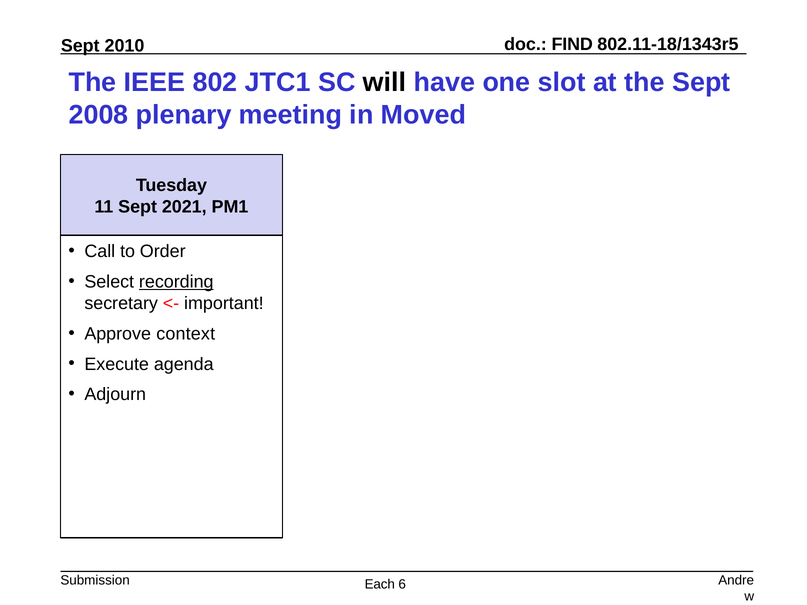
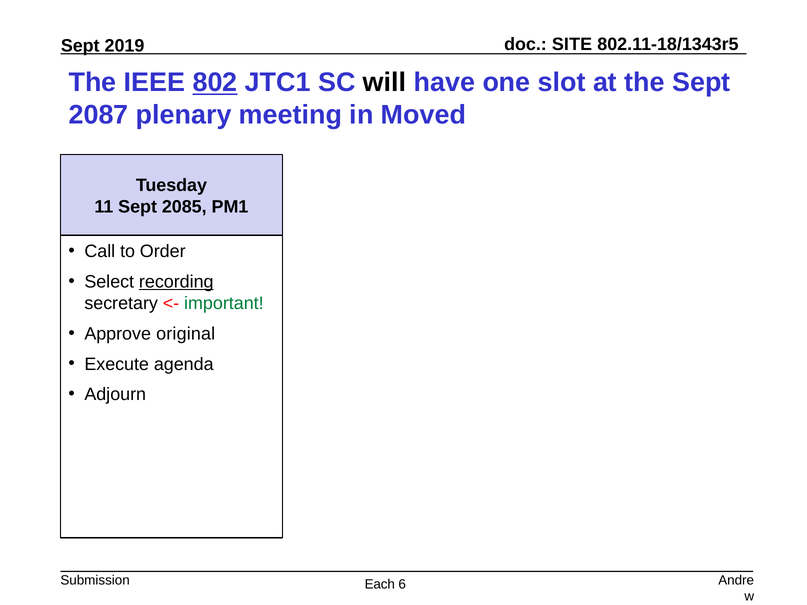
FIND: FIND -> SITE (572, 44)
2010: 2010 -> 2019 (124, 46)
802 underline: none -> present (215, 83)
2008: 2008 -> 2087 (99, 115)
2021: 2021 -> 2085 (184, 207)
important colour: black -> green (224, 303)
context: context -> original (186, 334)
